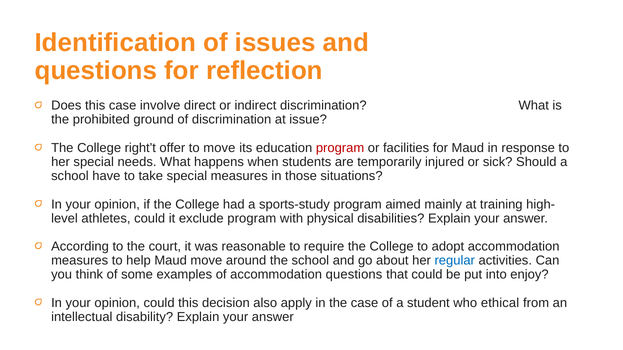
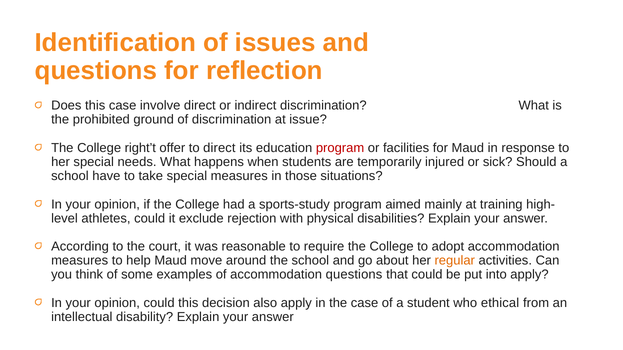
to move: move -> direct (219, 148)
exclude program: program -> rejection (252, 219)
regular colour: blue -> orange (455, 261)
into enjoy: enjoy -> apply (529, 275)
